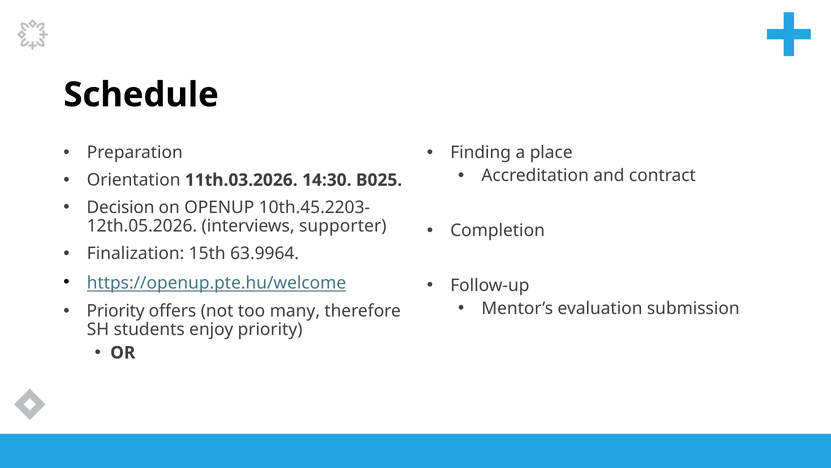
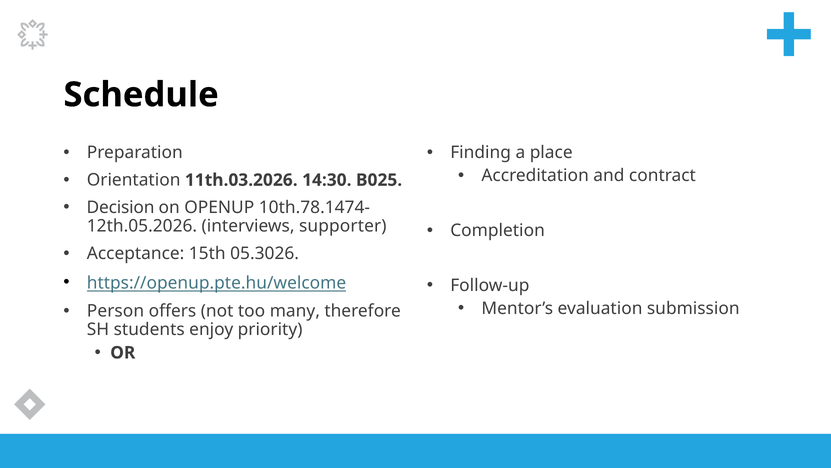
10th.45.2203-: 10th.45.2203- -> 10th.78.1474- (314, 207)
Finalization: Finalization -> Acceptance (136, 253)
63.9964: 63.9964 -> 05.3026 (265, 253)
Priority: Priority -> Person (115, 311)
